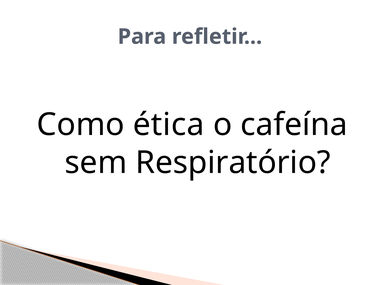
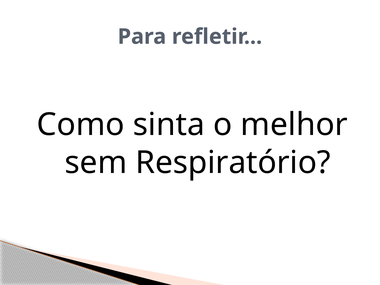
ética: ética -> sinta (169, 125)
cafeína: cafeína -> melhor (294, 125)
